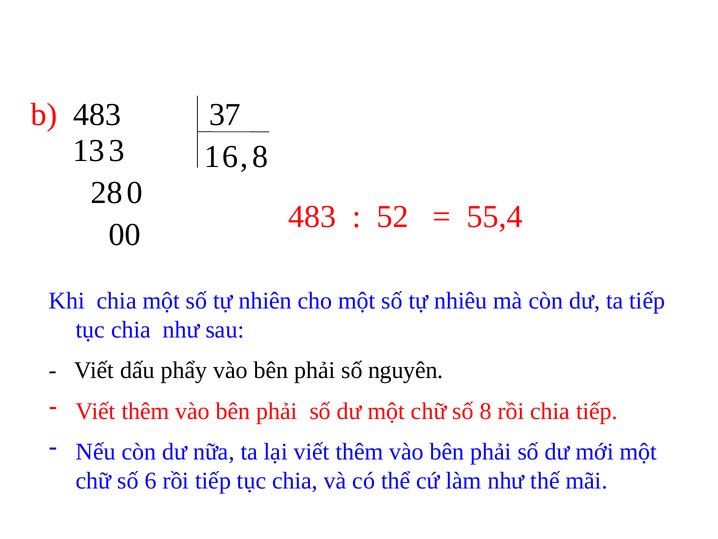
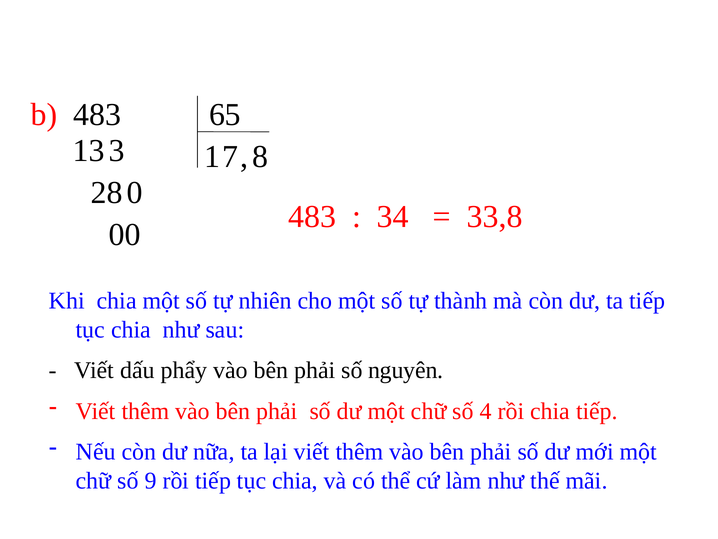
37: 37 -> 65 (225, 115)
6: 6 -> 7 (230, 157)
52: 52 -> 34 (393, 216)
55,4: 55,4 -> 33,8 (495, 216)
nhiêu: nhiêu -> thành (461, 301)
số 8: 8 -> 4 (486, 411)
số 6: 6 -> 9 (151, 480)
